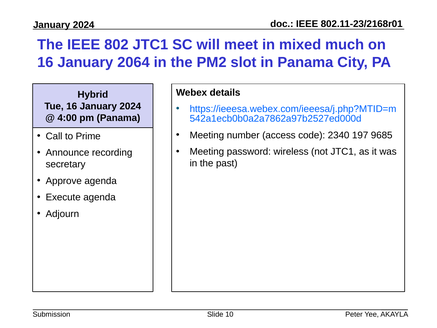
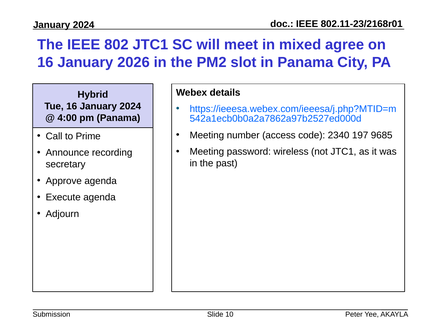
much: much -> agree (345, 45)
2064: 2064 -> 2026 (133, 62)
